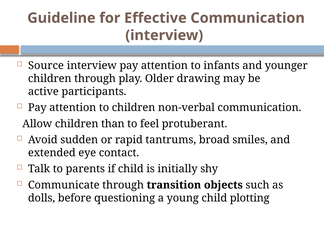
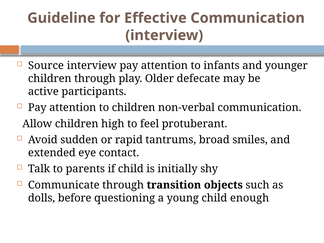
drawing: drawing -> defecate (198, 79)
than: than -> high (113, 124)
plotting: plotting -> enough (250, 198)
